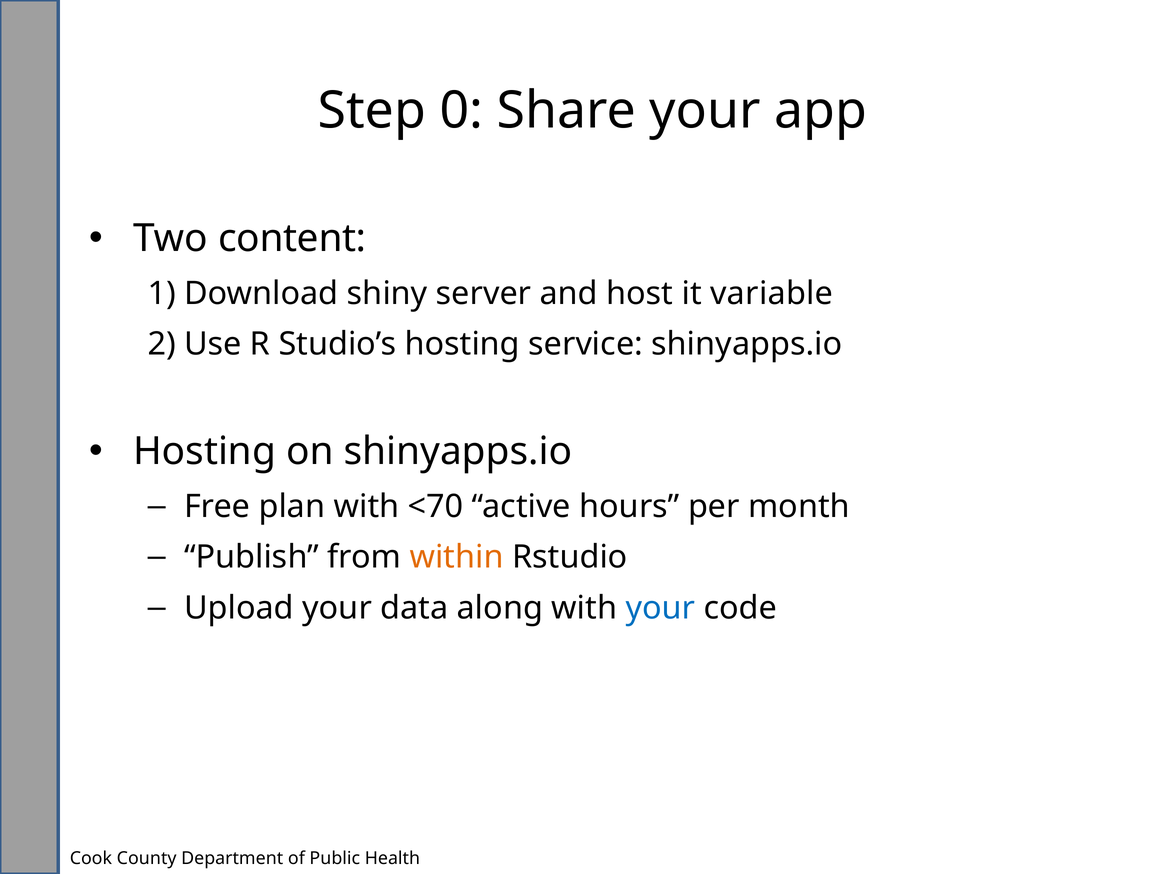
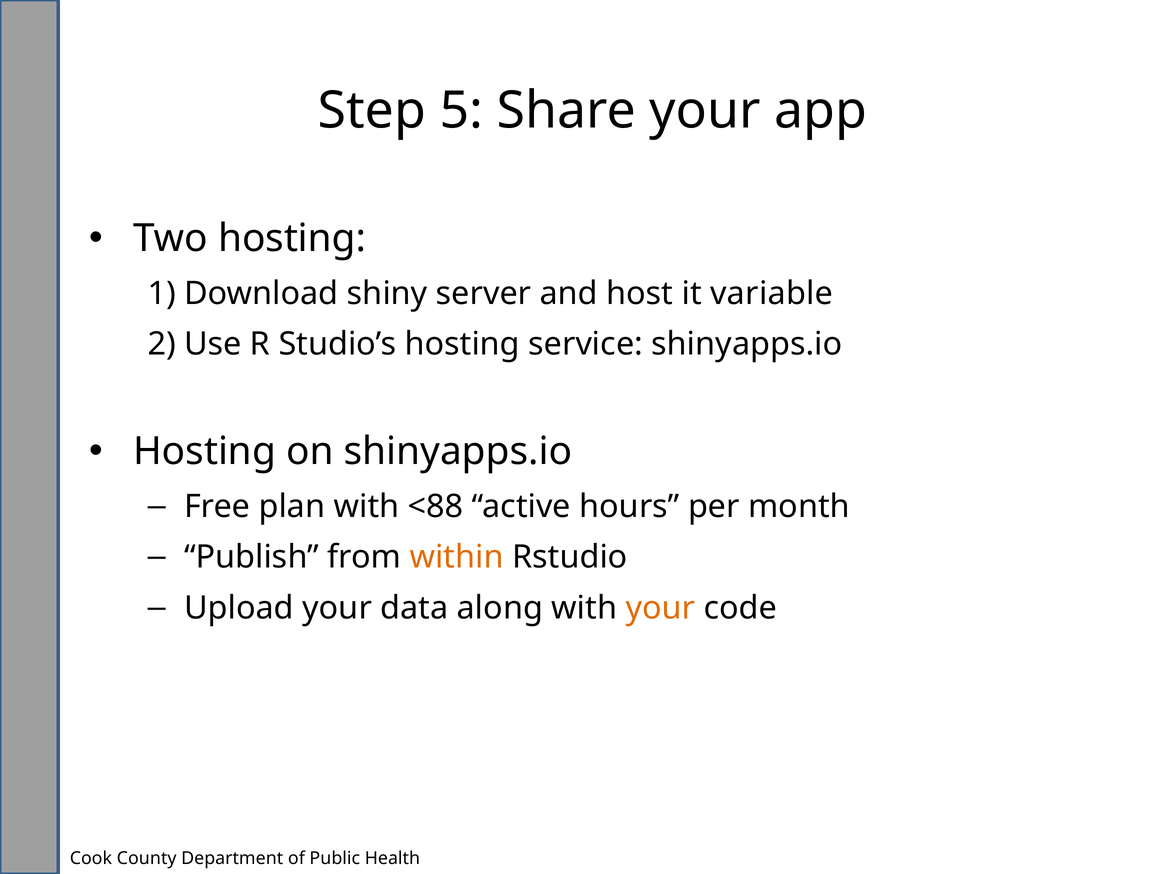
0: 0 -> 5 (461, 111)
Two content: content -> hosting (292, 239)
<70: <70 -> <88 (436, 507)
your colour: blue -> orange (660, 608)
